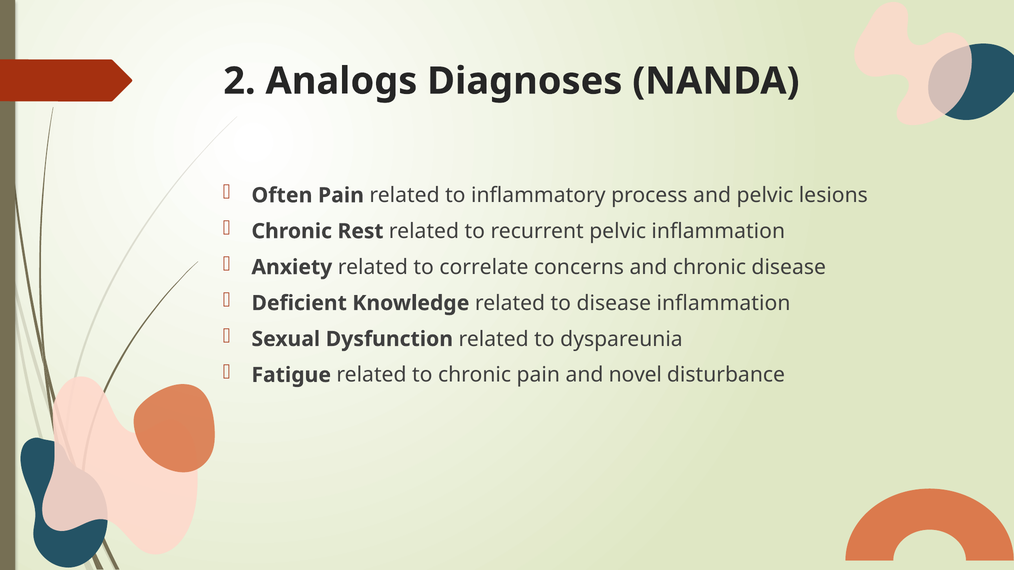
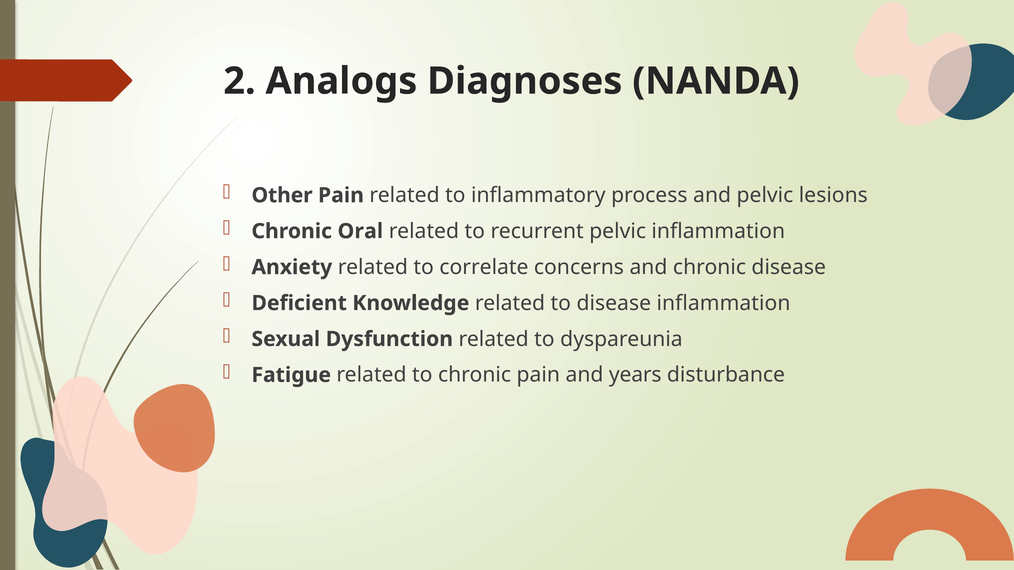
Often: Often -> Other (282, 195)
Rest: Rest -> Oral (360, 231)
novel: novel -> years (635, 375)
